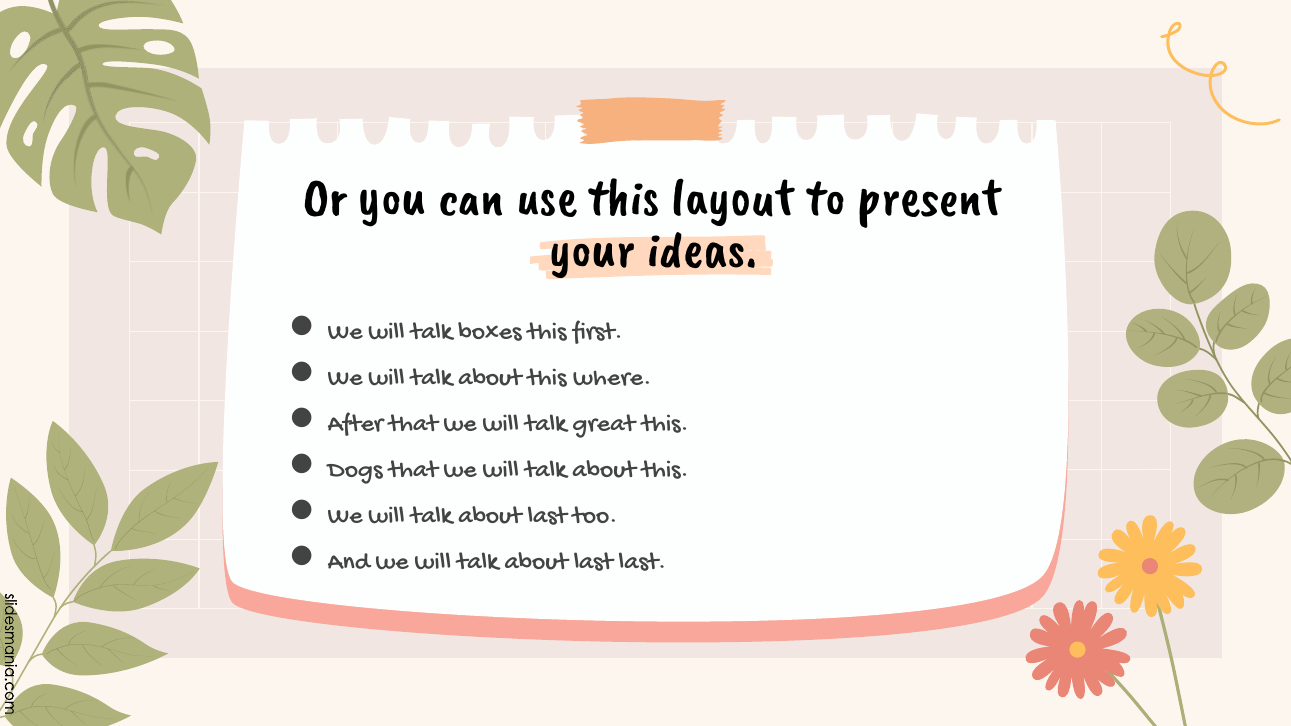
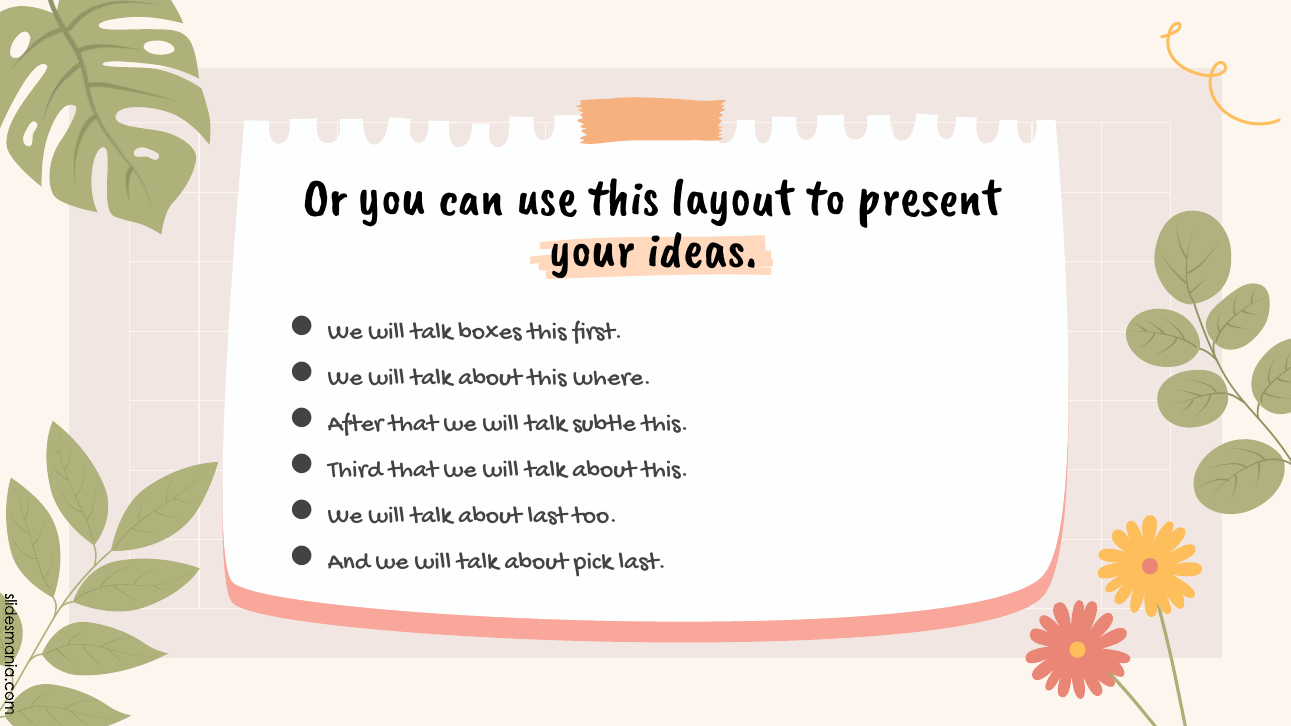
great: great -> subtle (604, 422)
Dogs: Dogs -> Third (355, 468)
last: last -> pick (593, 560)
